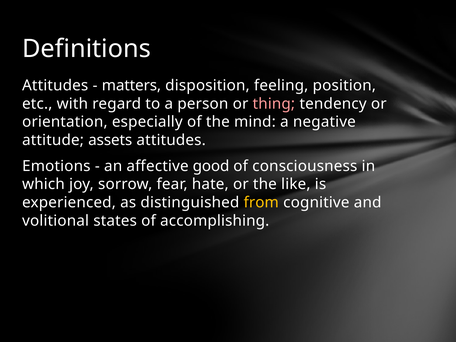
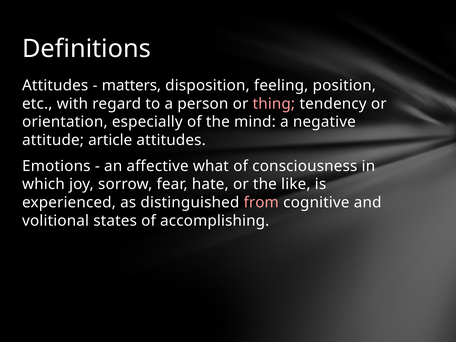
assets: assets -> article (110, 140)
good: good -> what (211, 166)
from colour: yellow -> pink (261, 202)
